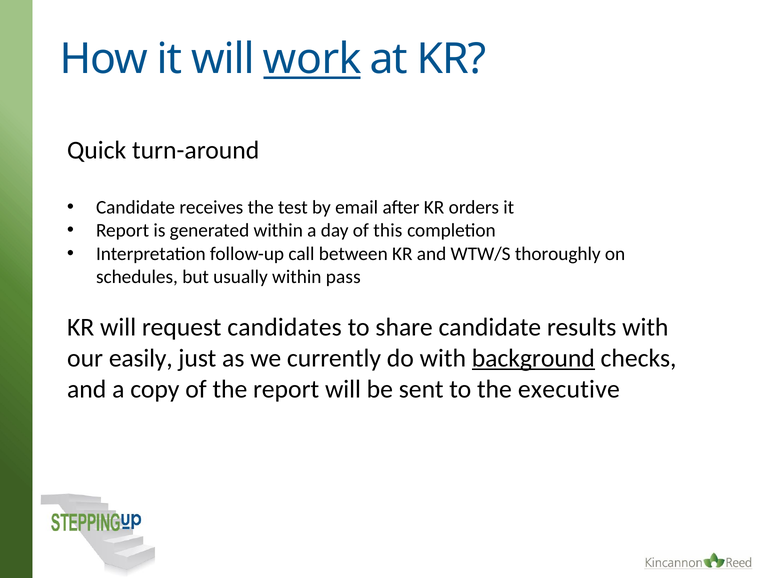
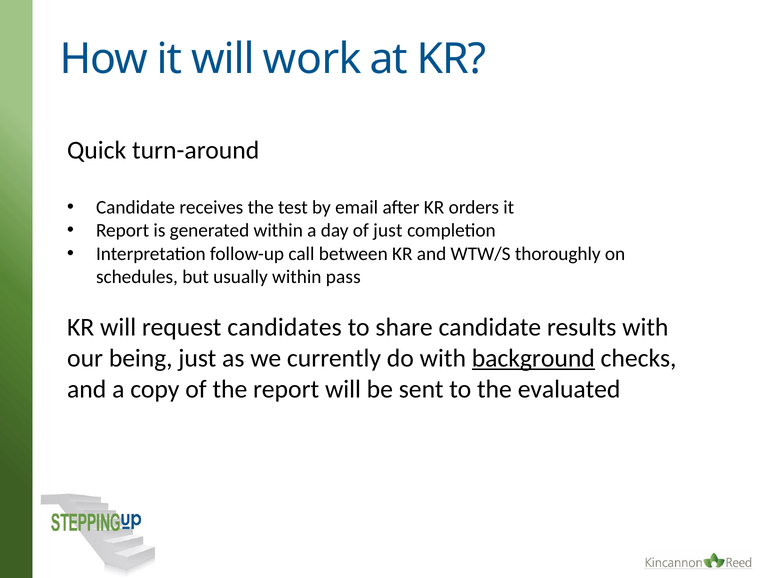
work underline: present -> none (312, 59)
of this: this -> just (388, 231)
easily: easily -> being (141, 358)
executive: executive -> evaluated (569, 389)
